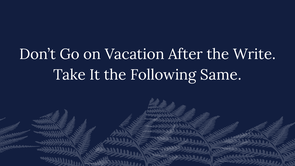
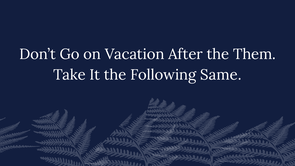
Write: Write -> Them (254, 54)
